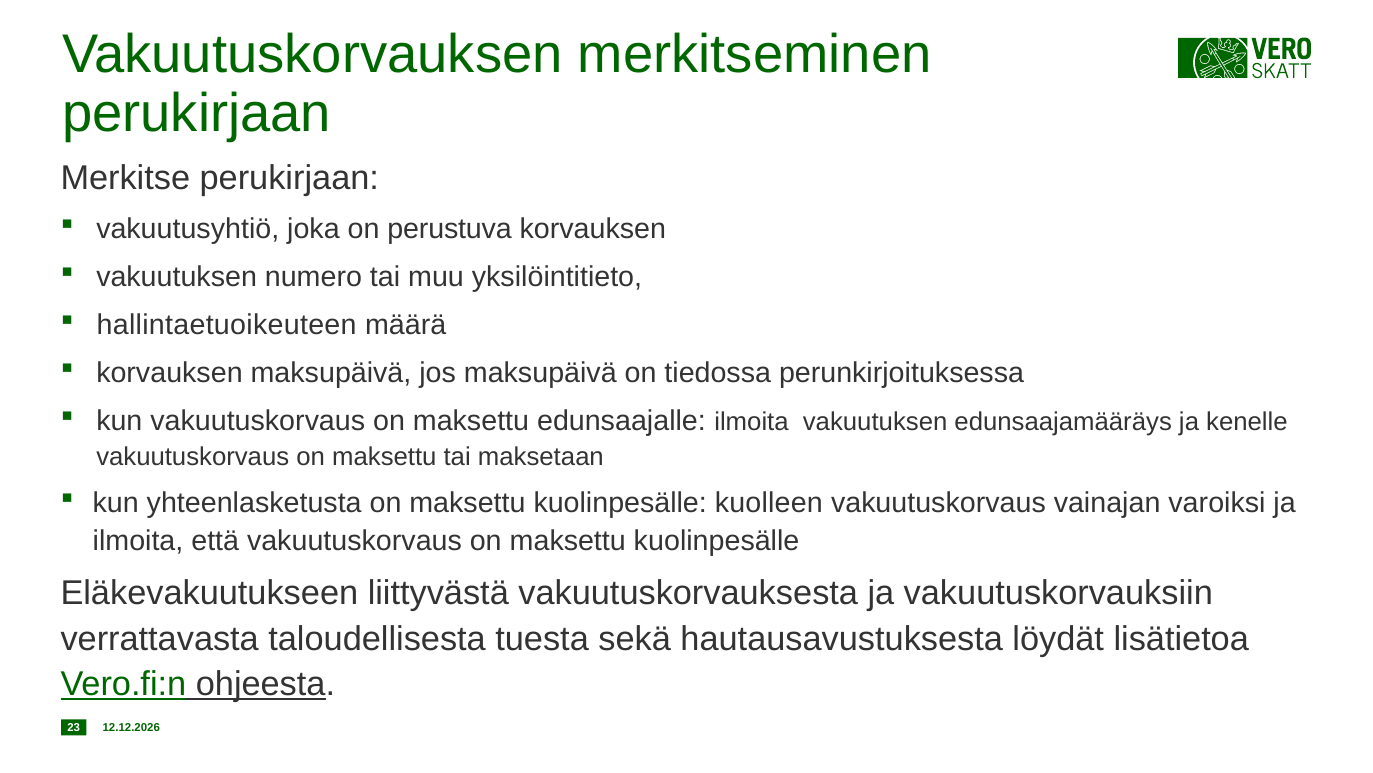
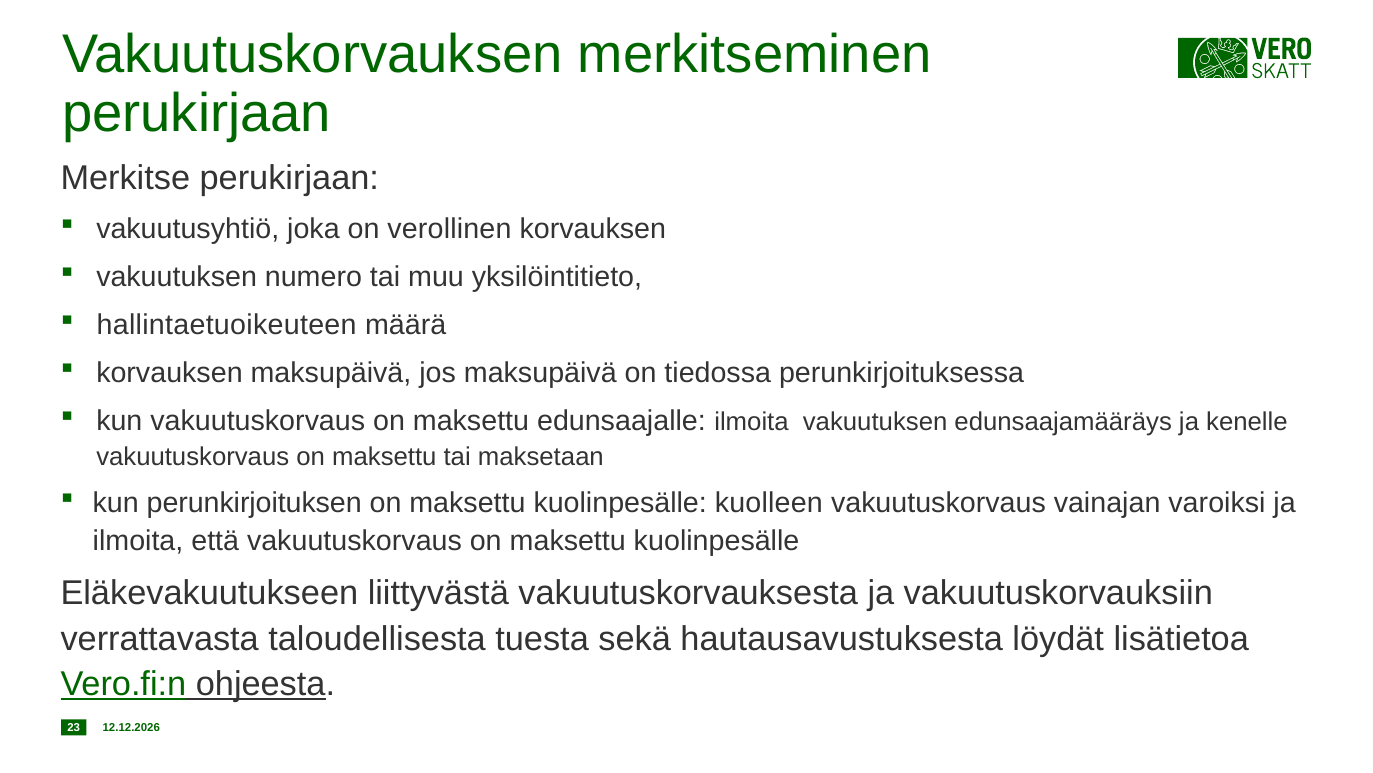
perustuva: perustuva -> verollinen (449, 229)
yhteenlasketusta: yhteenlasketusta -> perunkirjoituksen (254, 503)
